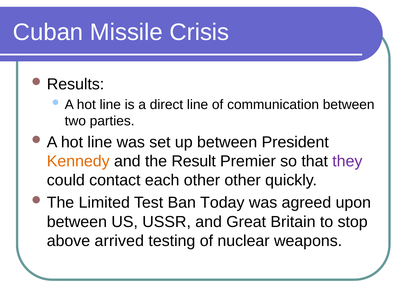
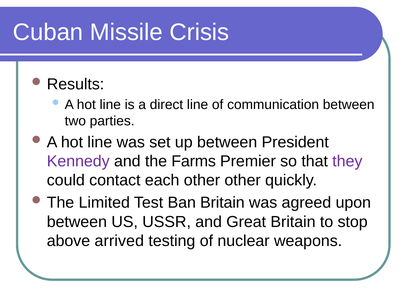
Kennedy colour: orange -> purple (78, 161)
Result: Result -> Farms (194, 161)
Ban Today: Today -> Britain (222, 203)
